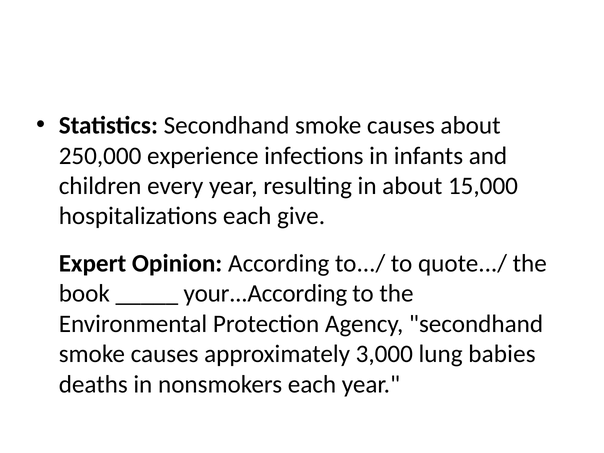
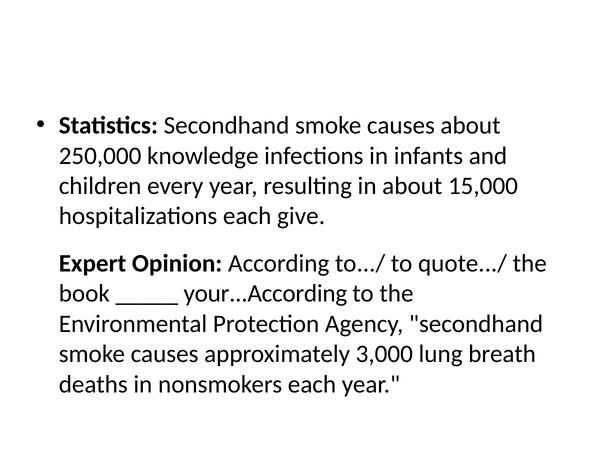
experience: experience -> knowledge (203, 156)
babies: babies -> breath (502, 354)
